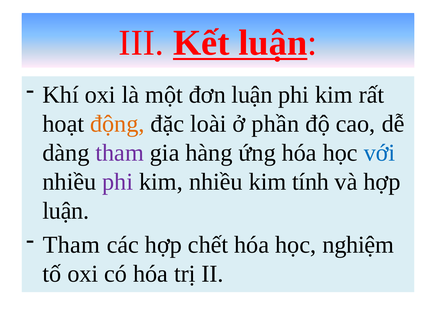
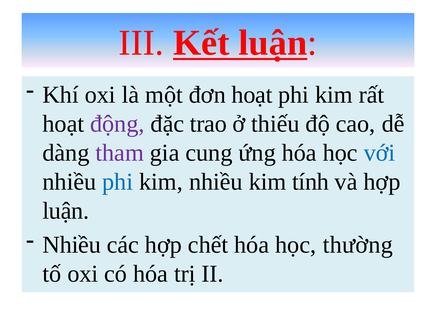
đơn luận: luận -> hoạt (252, 95)
động colour: orange -> purple (117, 124)
loài: loài -> trao (208, 124)
phần: phần -> thiếu (275, 124)
hàng: hàng -> cung (209, 153)
phi colour: purple -> blue (118, 182)
Tham: Tham -> Nhiều (72, 245)
nghiệm: nghiệm -> thường (358, 245)
